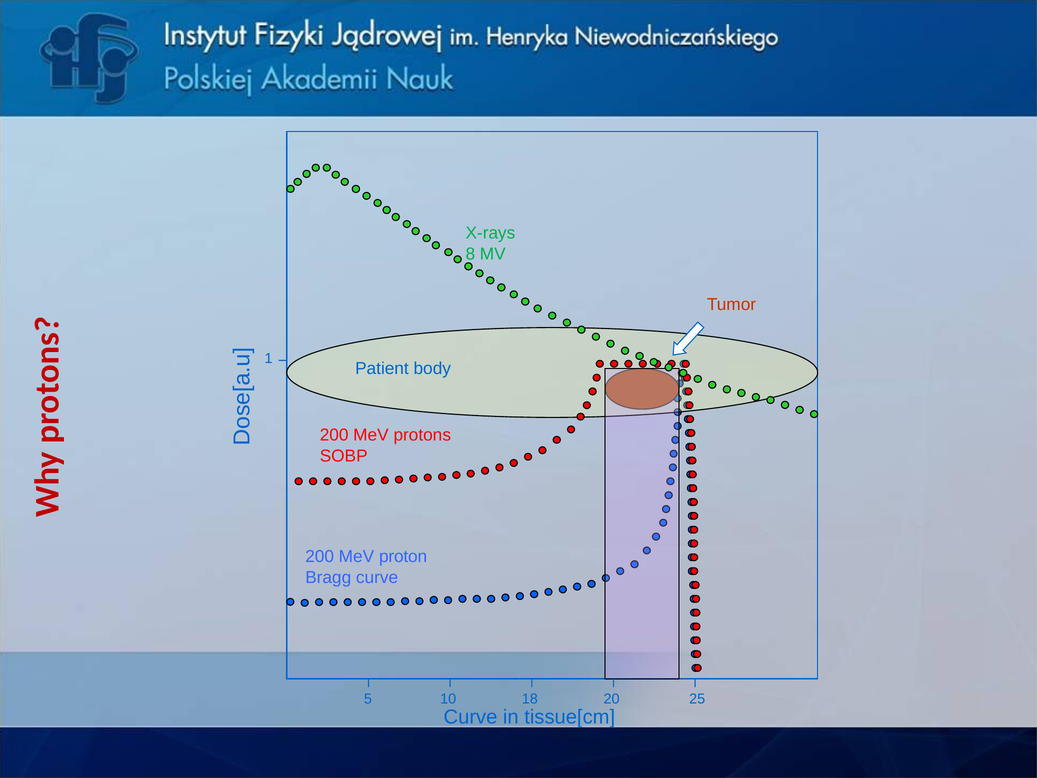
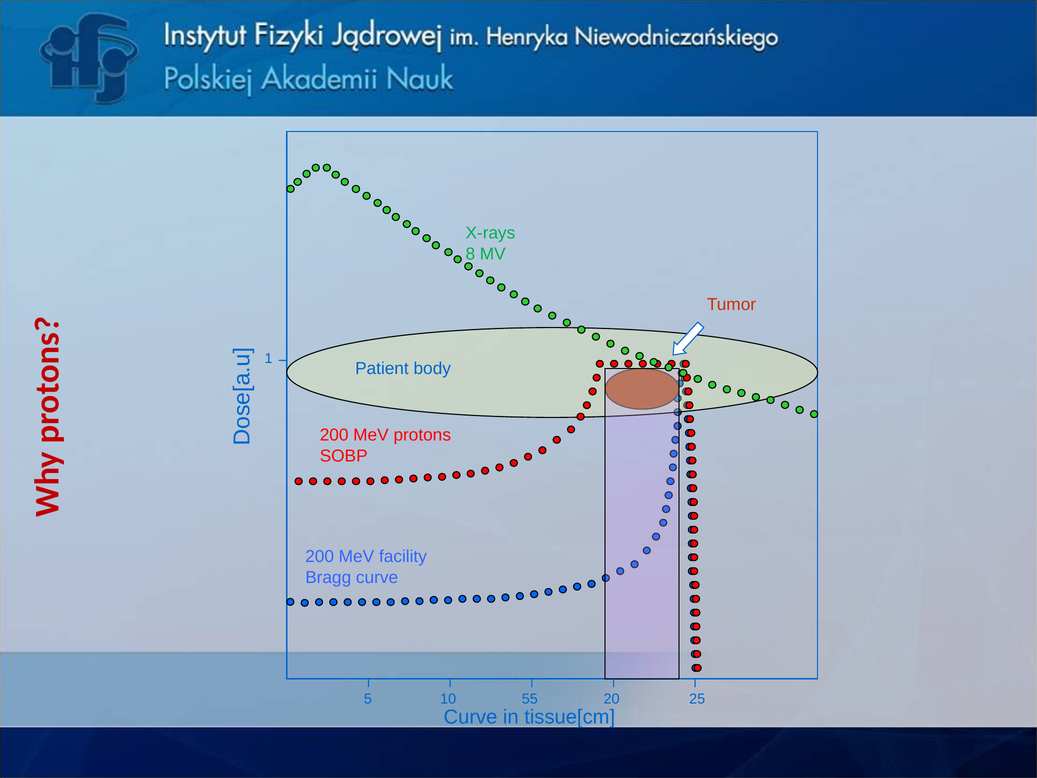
proton: proton -> facility (403, 557)
18: 18 -> 55 (530, 699)
